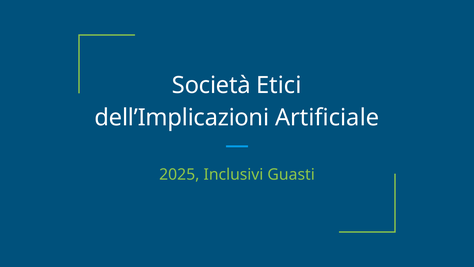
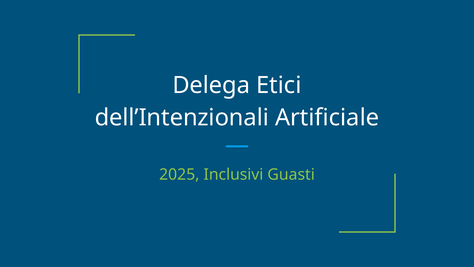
Società: Società -> Delega (211, 85)
dell’Implicazioni: dell’Implicazioni -> dell’Intenzionali (182, 118)
